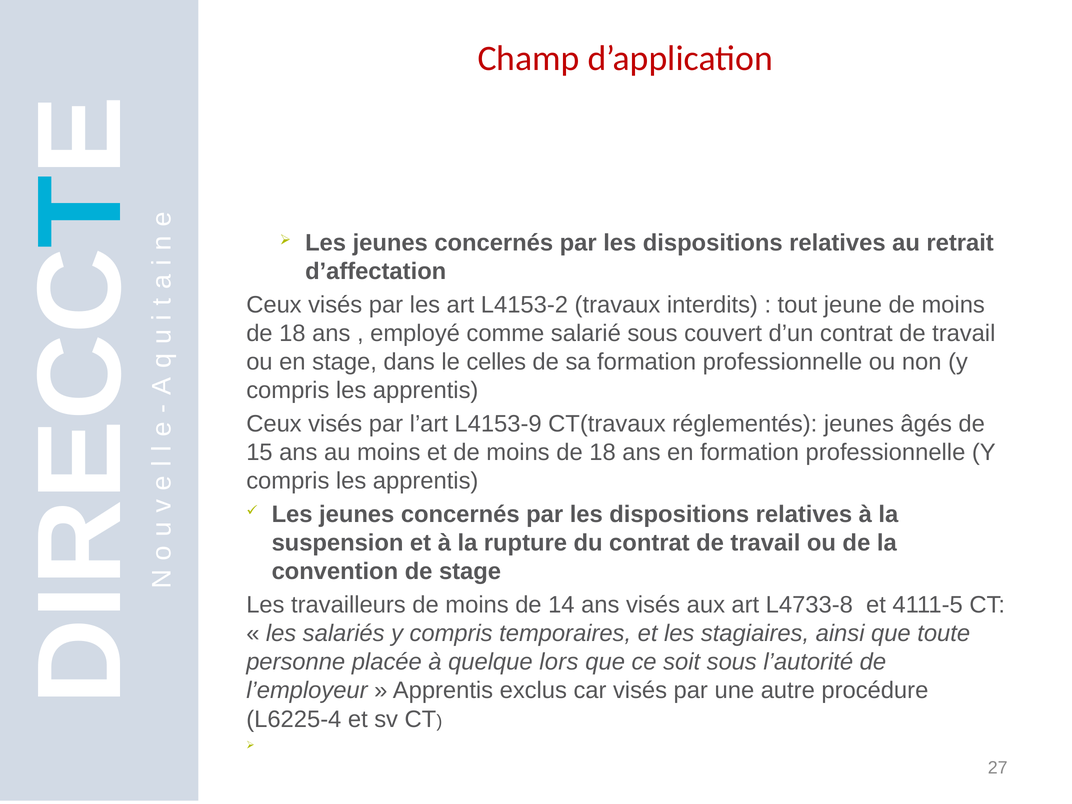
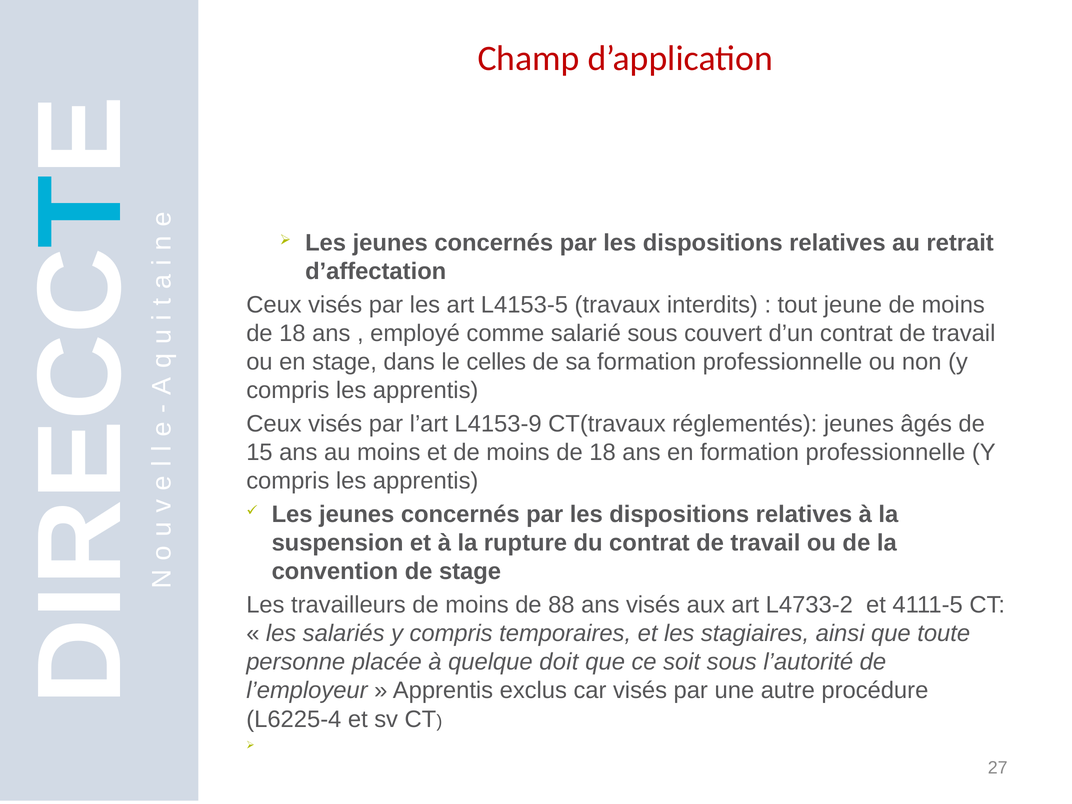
L4153-2: L4153-2 -> L4153-5 (524, 305)
14: 14 -> 88 (561, 605)
L4733-8: L4733-8 -> L4733-2 (809, 605)
lors: lors -> doit (559, 662)
